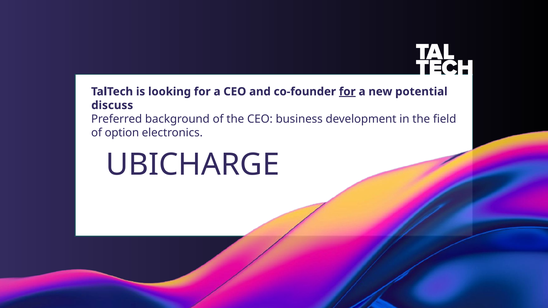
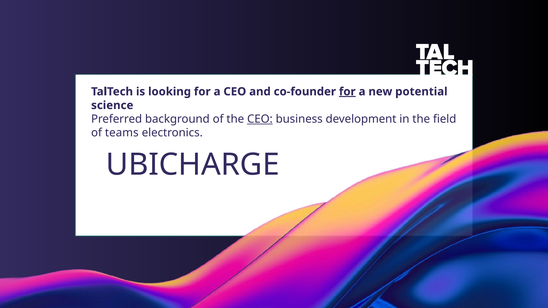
discuss: discuss -> science (112, 105)
CEO underline: none -> present (260, 119)
option: option -> teams (122, 133)
